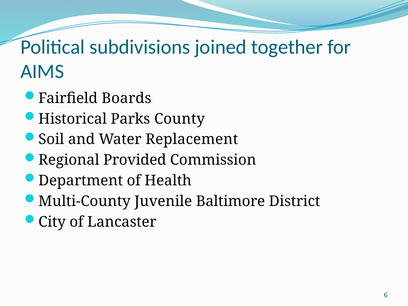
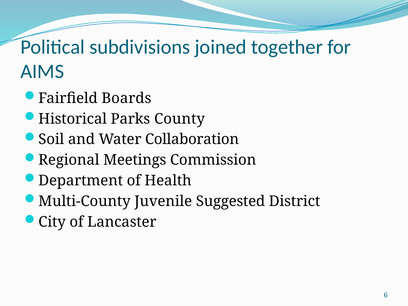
Replacement: Replacement -> Collaboration (192, 139)
Provided: Provided -> Meetings (135, 160)
Baltimore: Baltimore -> Suggested (231, 201)
